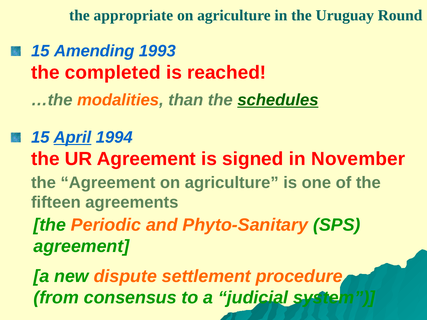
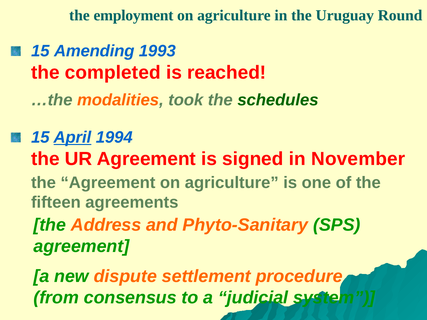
appropriate: appropriate -> employment (133, 15)
than: than -> took (186, 100)
schedules underline: present -> none (278, 100)
Periodic: Periodic -> Address (106, 225)
